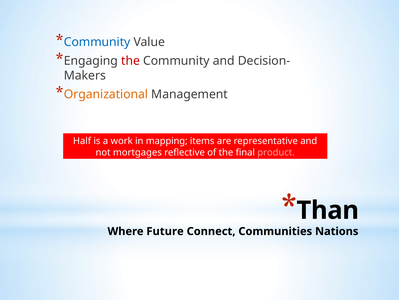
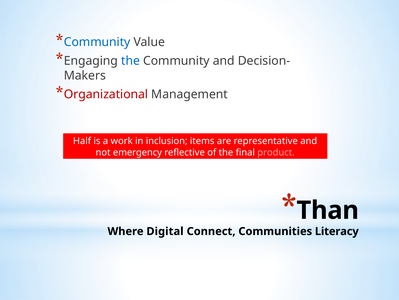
the colour: red -> blue (131, 61)
Organizational colour: orange -> red (106, 94)
mapping: mapping -> inclusion (167, 141)
mortgages: mortgages -> emergency (137, 152)
Future: Future -> Digital (165, 231)
Nations: Nations -> Literacy (337, 231)
